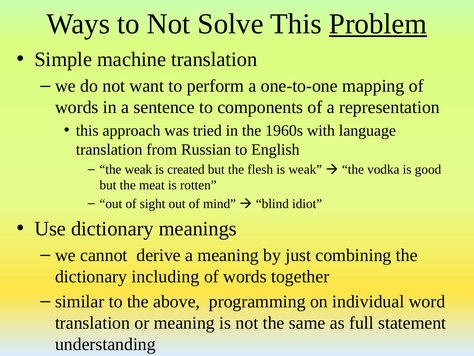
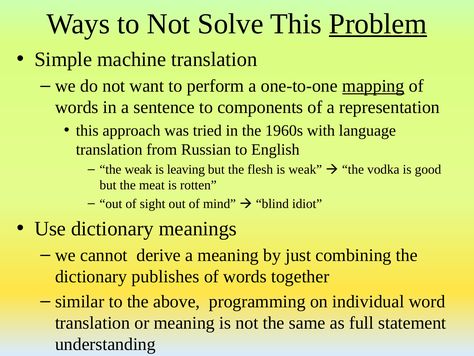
mapping underline: none -> present (373, 86)
created: created -> leaving (186, 169)
including: including -> publishes (166, 276)
